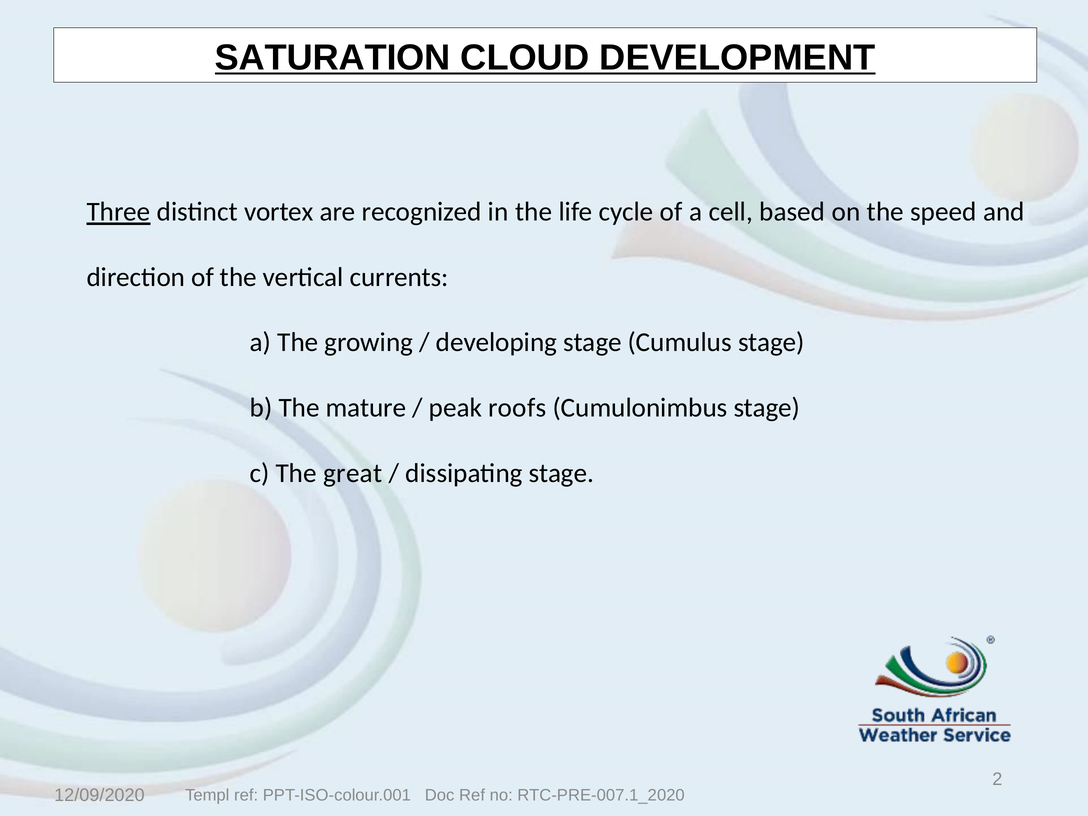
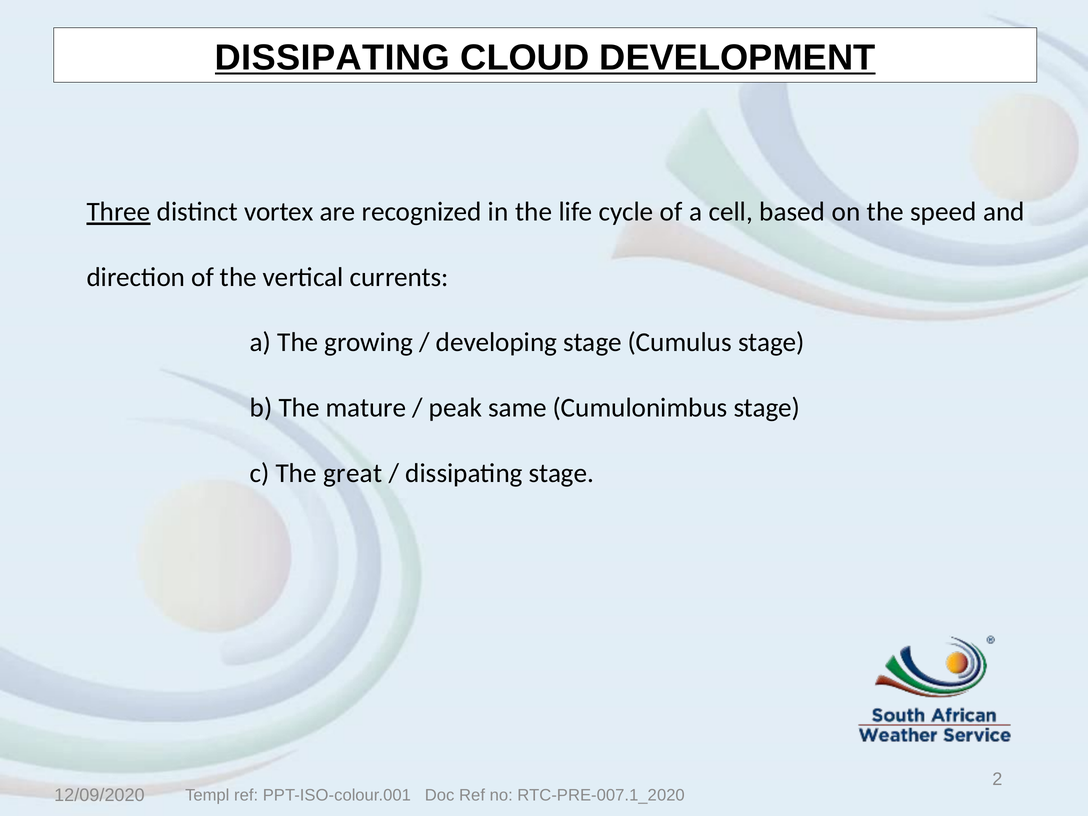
SATURATION: SATURATION -> DISSIPATING (332, 58)
roofs: roofs -> same (517, 408)
